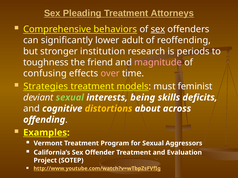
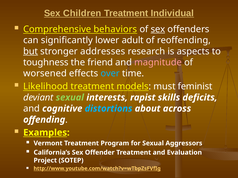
Pleading: Pleading -> Children (82, 13)
Attorneys: Attorneys -> Individual (172, 13)
but underline: none -> present (31, 51)
institution: institution -> addresses (103, 51)
periods: periods -> aspects (193, 51)
confusing: confusing -> worsened (45, 74)
over colour: pink -> light blue (110, 74)
Strategies: Strategies -> Likelihood (46, 87)
being: being -> rapist (143, 98)
distortions colour: yellow -> light blue (109, 109)
